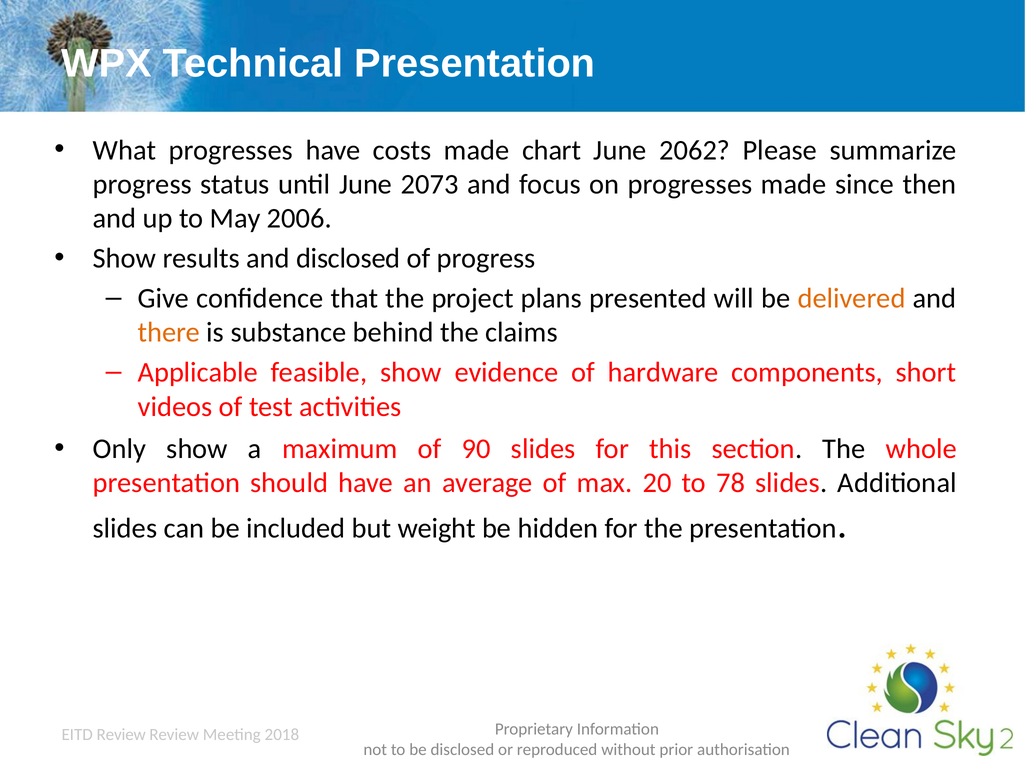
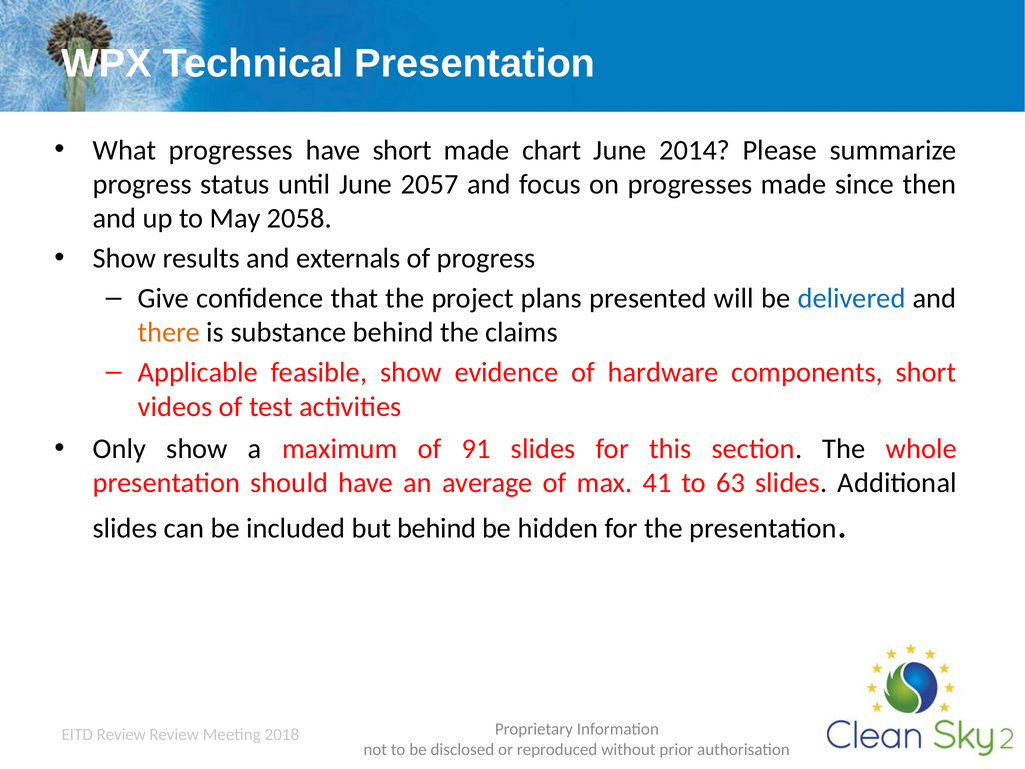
have costs: costs -> short (402, 150)
2062: 2062 -> 2014 (695, 150)
2073: 2073 -> 2057 (430, 184)
2006: 2006 -> 2058 (299, 219)
and disclosed: disclosed -> externals (348, 258)
delivered colour: orange -> blue (852, 298)
90: 90 -> 91 (476, 449)
20: 20 -> 41 (657, 483)
78: 78 -> 63 (731, 483)
but weight: weight -> behind (437, 528)
